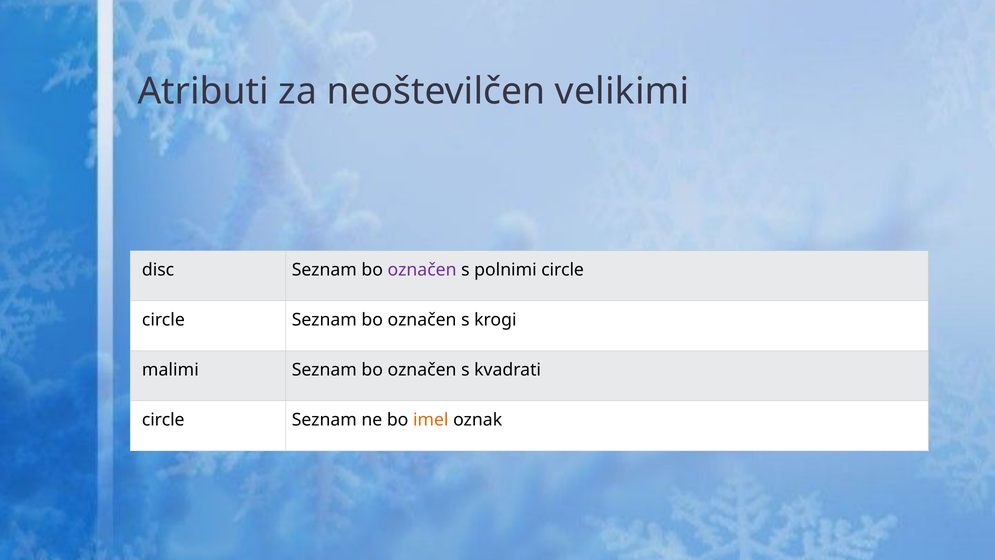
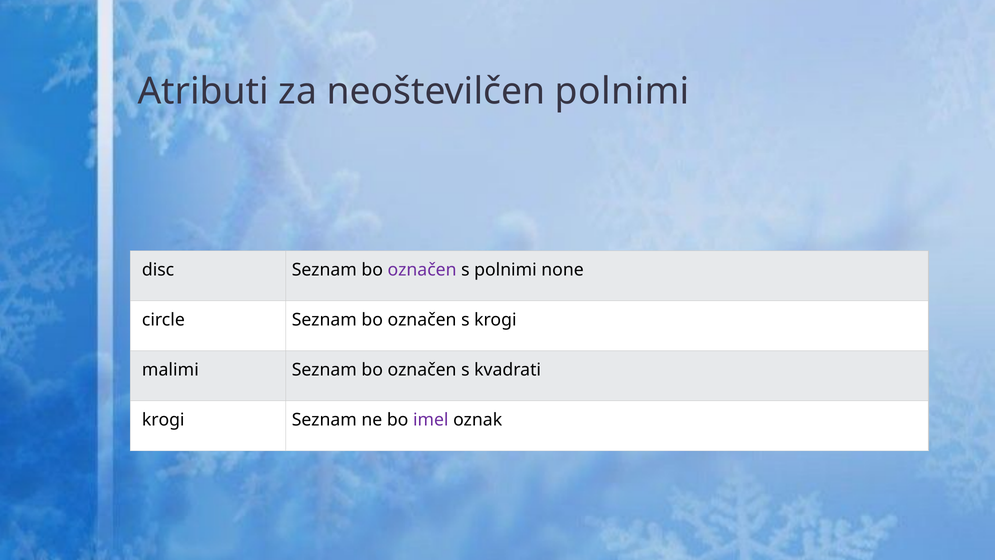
neoštevilčen velikimi: velikimi -> polnimi (622, 92)
polnimi circle: circle -> none (563, 270)
circle: circle -> krogi (163, 420)
imel colour: orange -> purple (431, 420)
